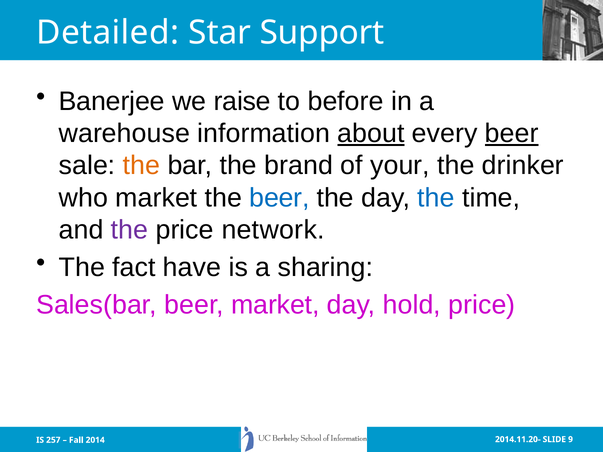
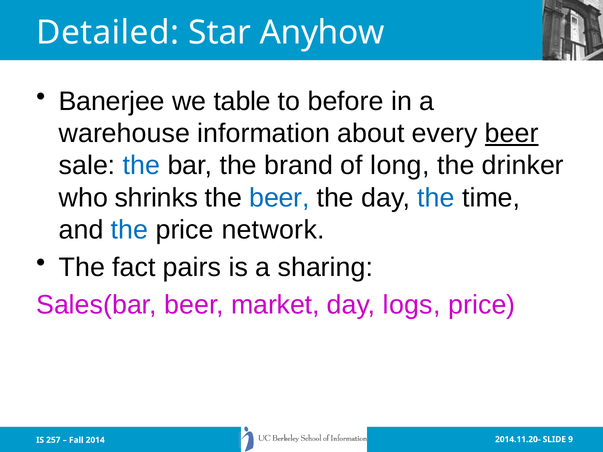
Support: Support -> Anyhow (322, 32)
raise: raise -> table (242, 101)
about underline: present -> none (371, 134)
the colour: orange -> blue (141, 166)
your: your -> long (400, 166)
who market: market -> shrinks (156, 198)
the colour: purple -> blue (130, 230)
have: have -> pairs (192, 268)
hold: hold -> logs (412, 305)
